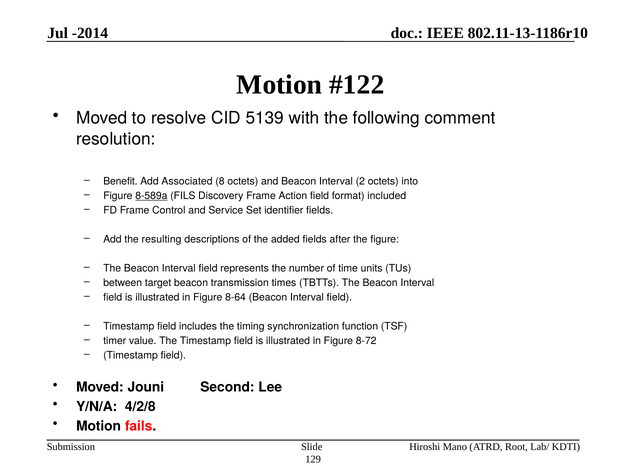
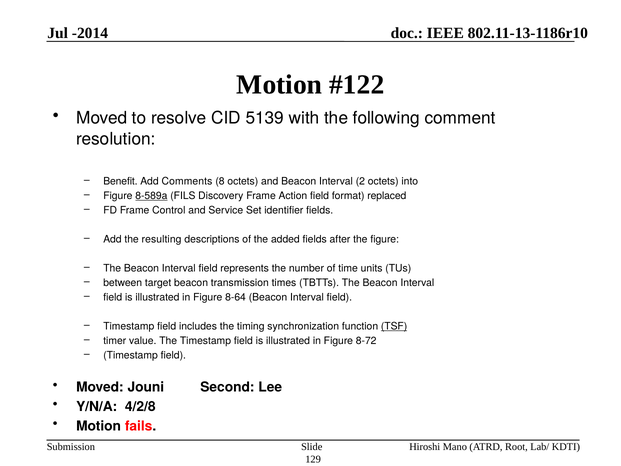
Associated: Associated -> Comments (187, 181)
included: included -> replaced (387, 196)
TSF underline: none -> present (394, 326)
